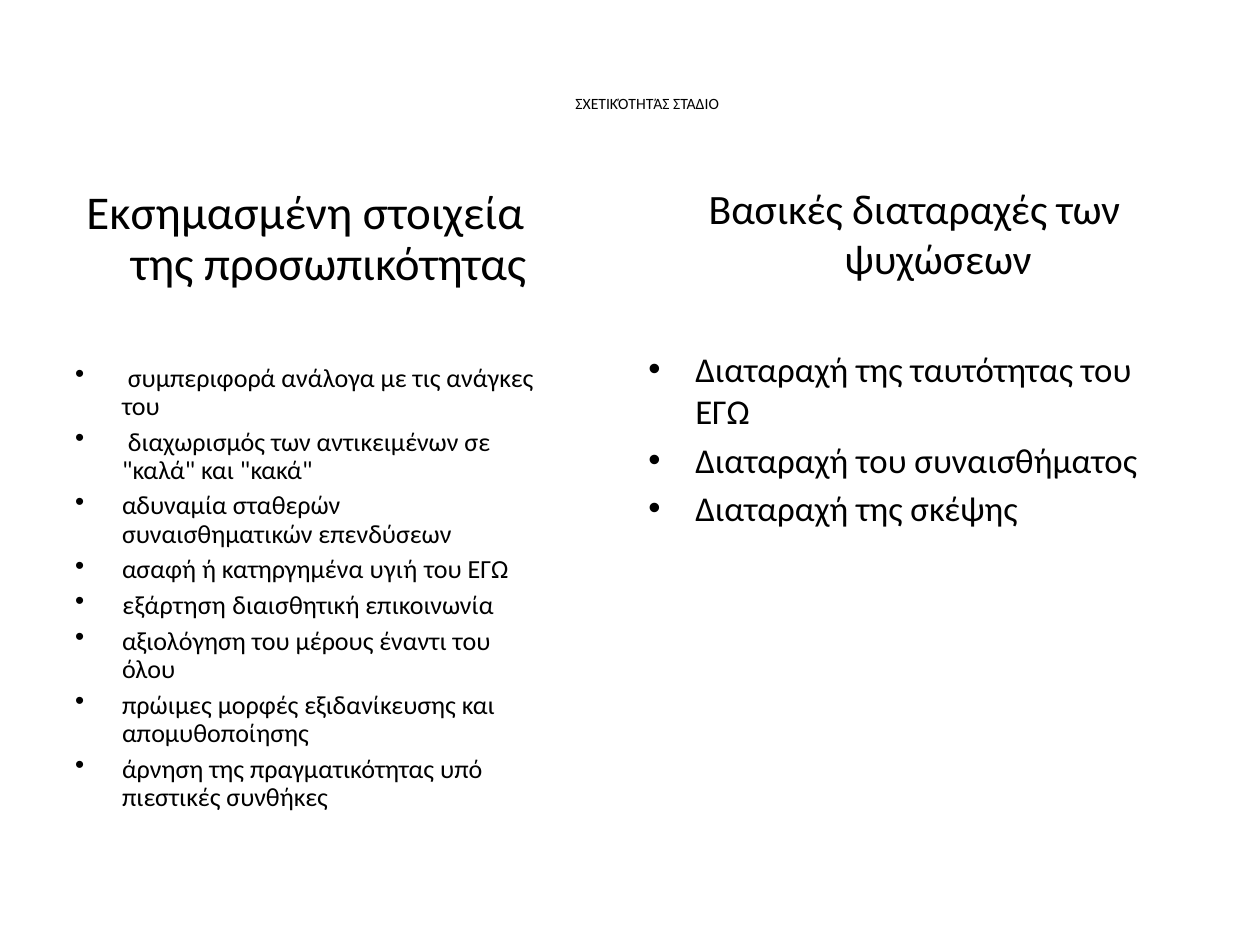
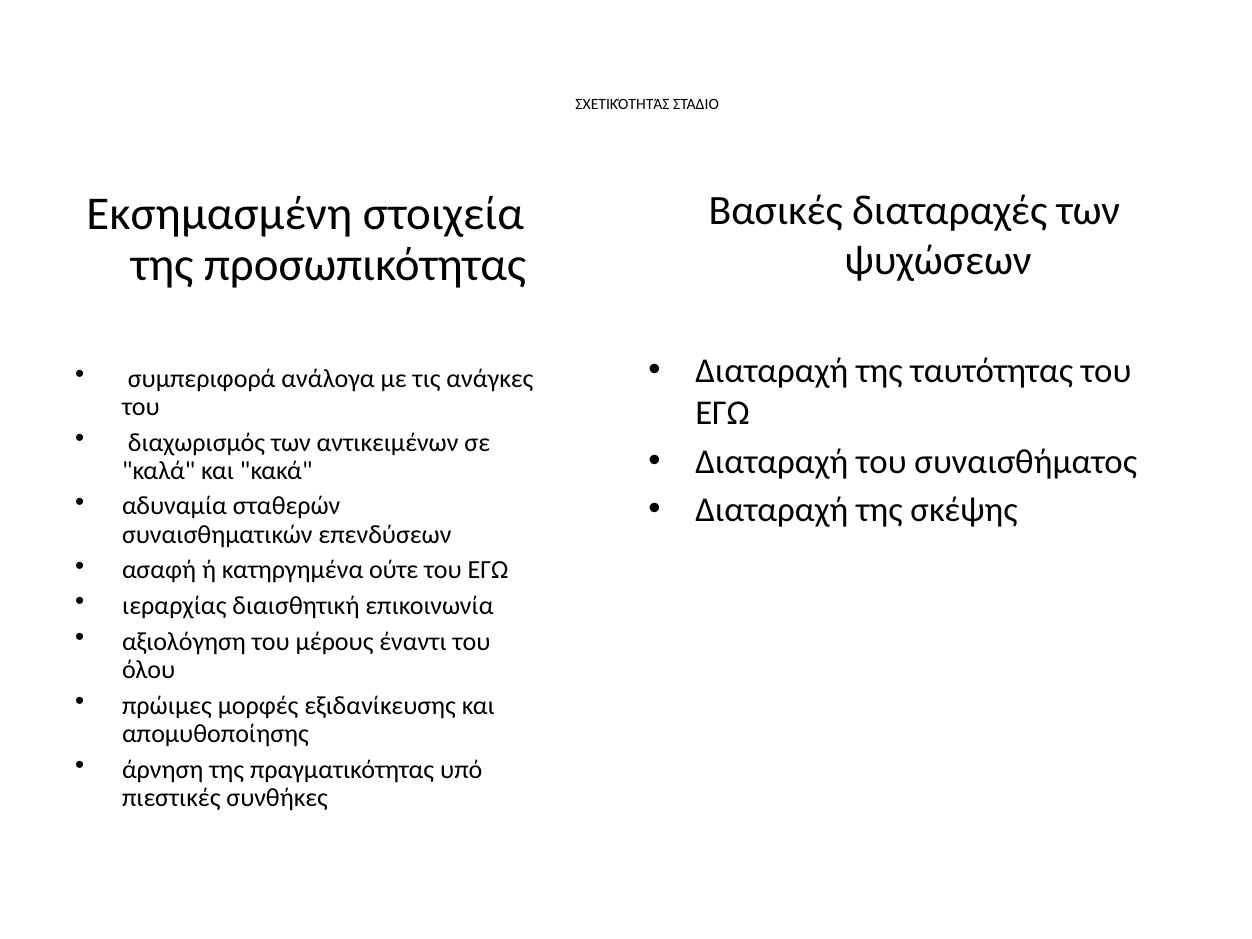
υγιή: υγιή -> ούτε (394, 570)
εξάρτηση: εξάρτηση -> ιεραρχίας (174, 606)
